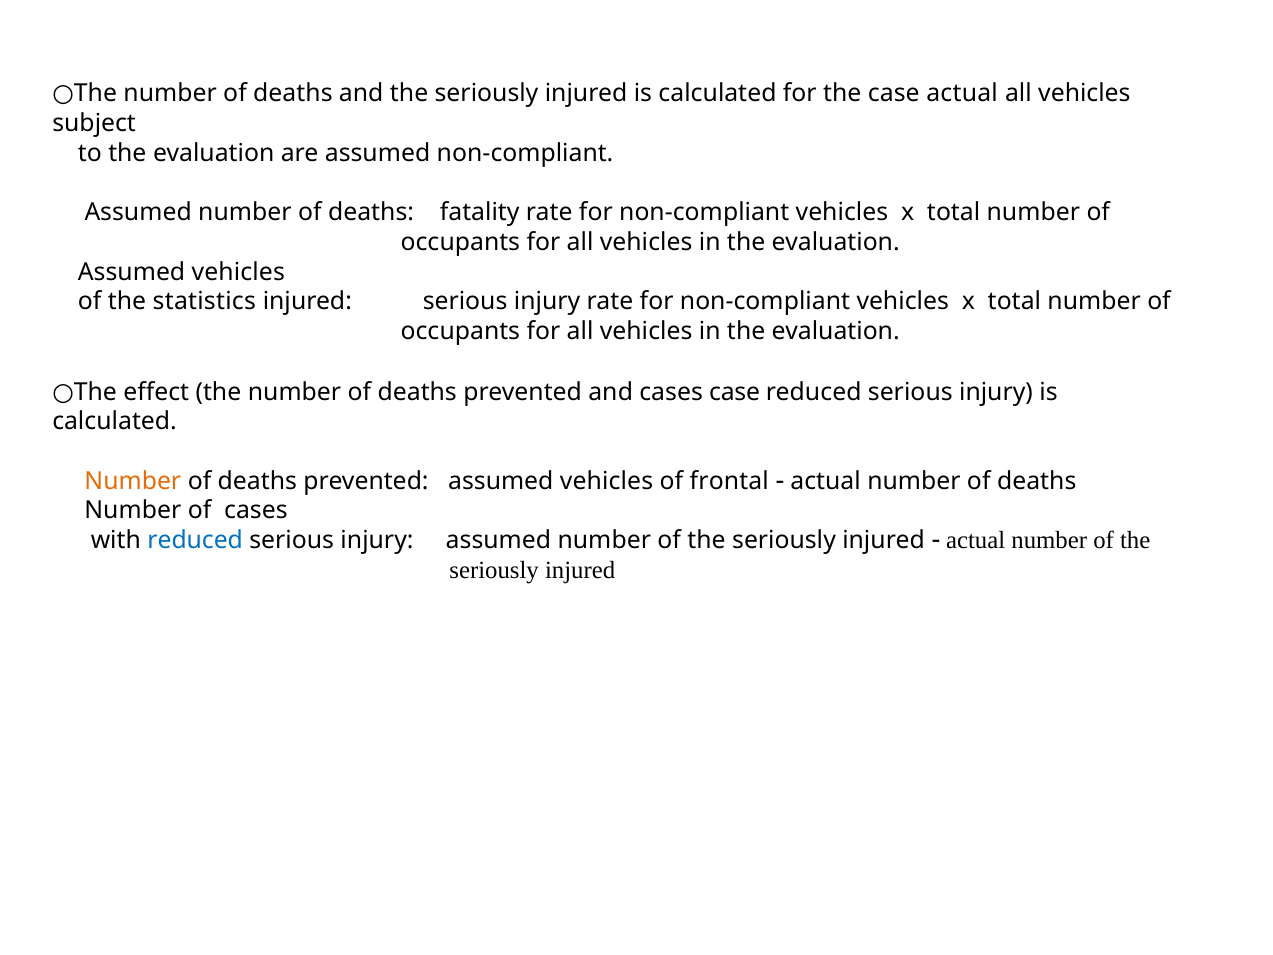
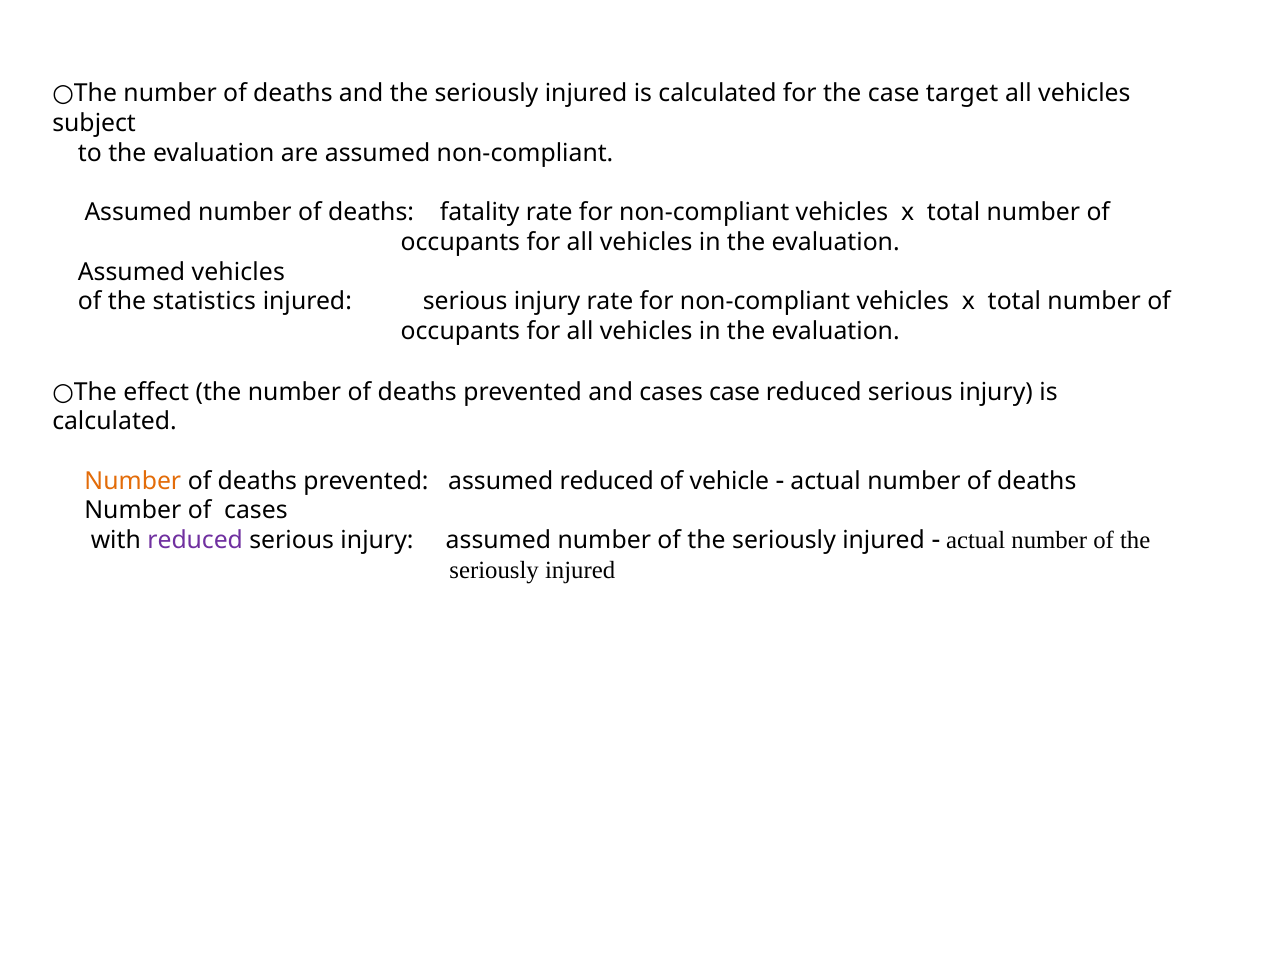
case actual: actual -> target (962, 94)
prevented assumed vehicles: vehicles -> reduced (607, 481)
frontal: frontal -> vehicle (729, 481)
reduced colour: blue -> purple (195, 540)
